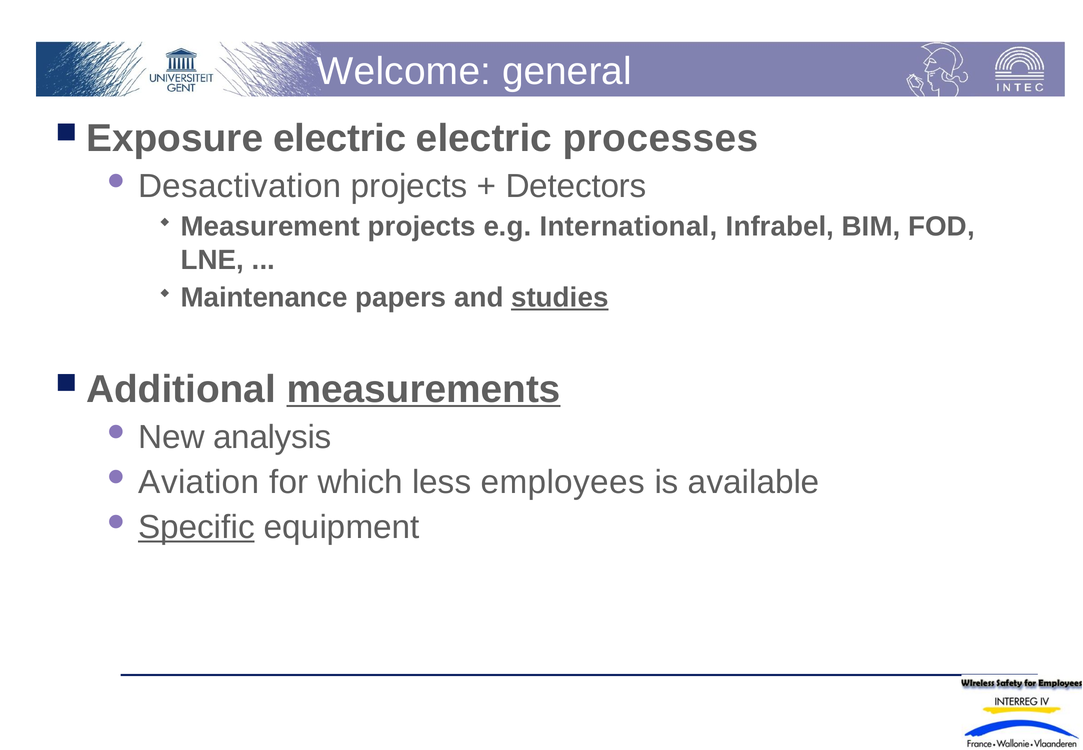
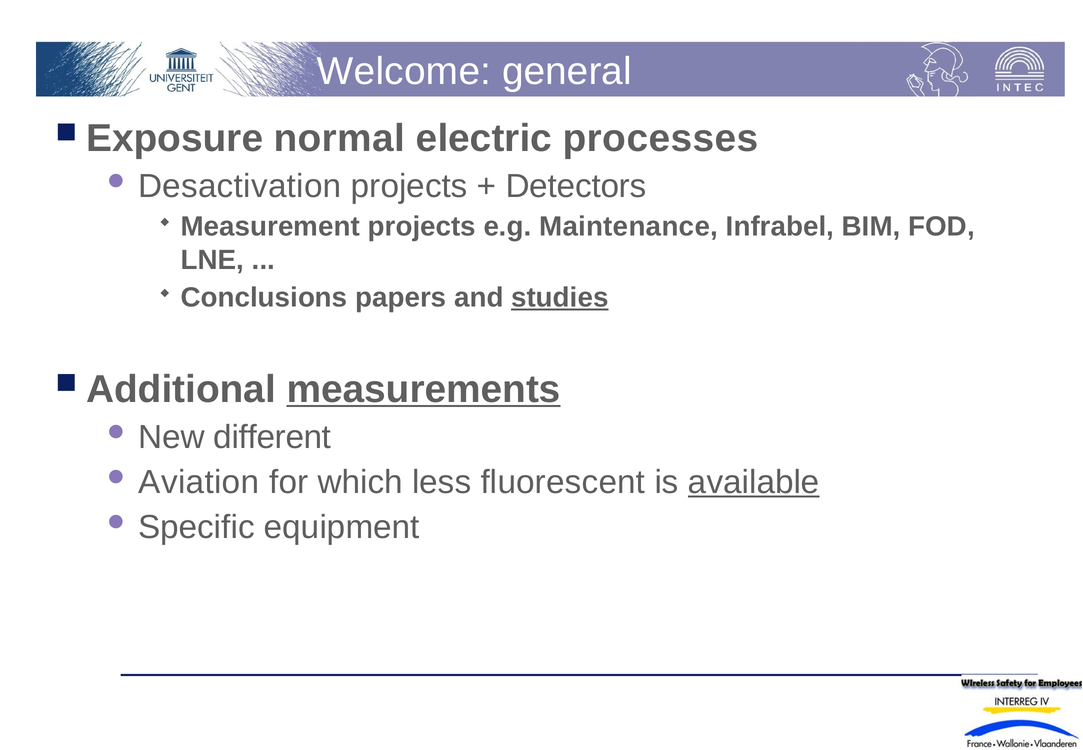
Exposure electric: electric -> normal (339, 138)
International: International -> Maintenance (629, 227)
Maintenance: Maintenance -> Conclusions (264, 298)
analysis: analysis -> different (272, 437)
employees: employees -> fluorescent (563, 482)
available underline: none -> present (754, 482)
Specific underline: present -> none (196, 527)
